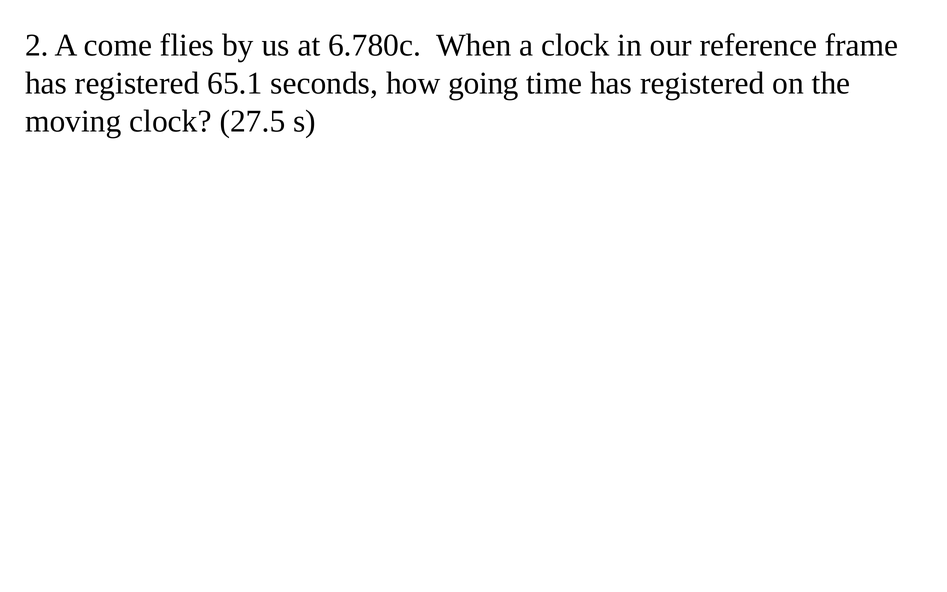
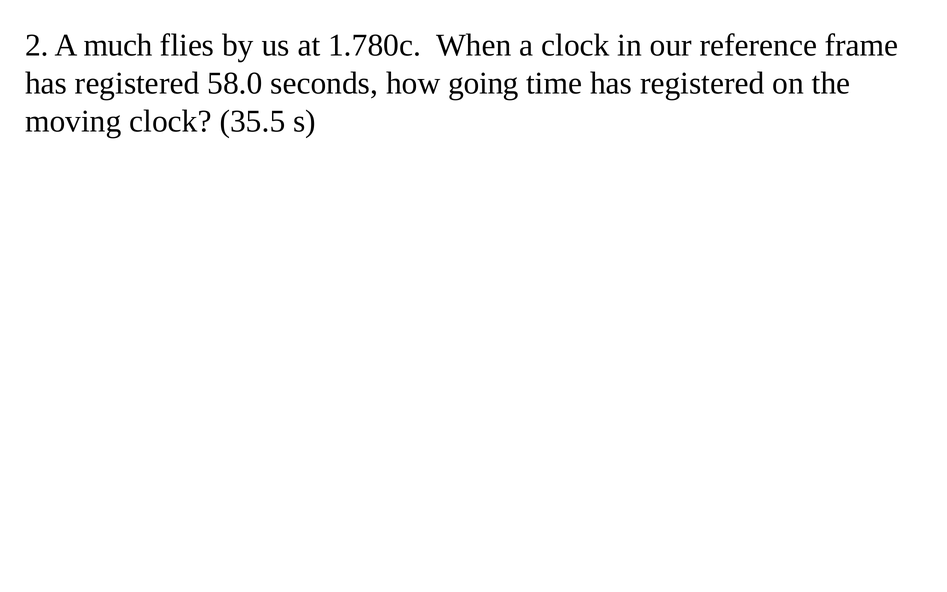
come: come -> much (118, 46)
6.780c: 6.780c -> 1.780c (375, 46)
65.1: 65.1 -> 58.0 (235, 83)
27.5: 27.5 -> 35.5 (252, 121)
